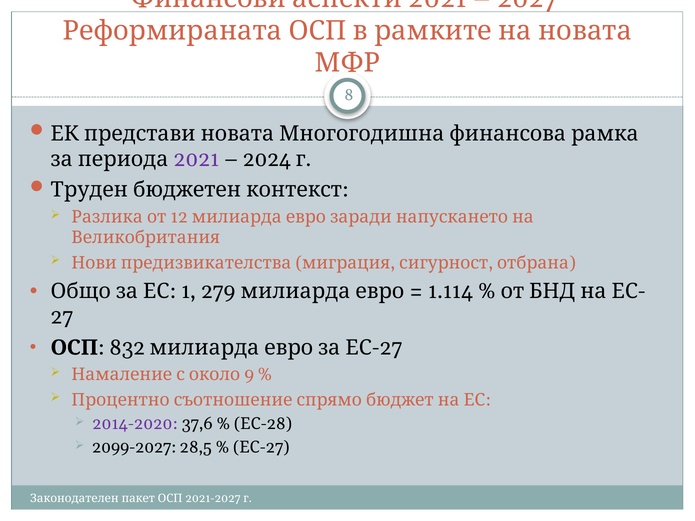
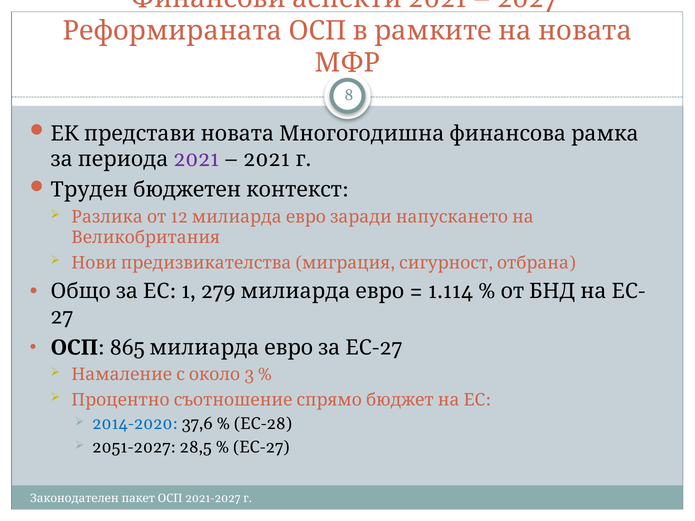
2024: 2024 -> 2021 (267, 159)
832: 832 -> 865 (127, 348)
9: 9 -> 3 (249, 375)
2014-2020 colour: purple -> blue (135, 424)
2099-2027: 2099-2027 -> 2051-2027 (134, 448)
